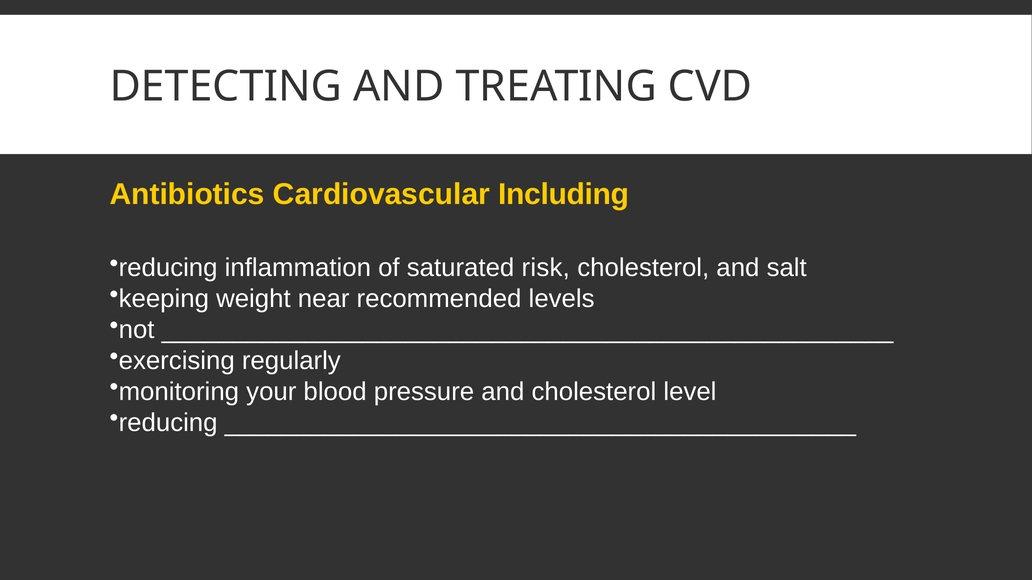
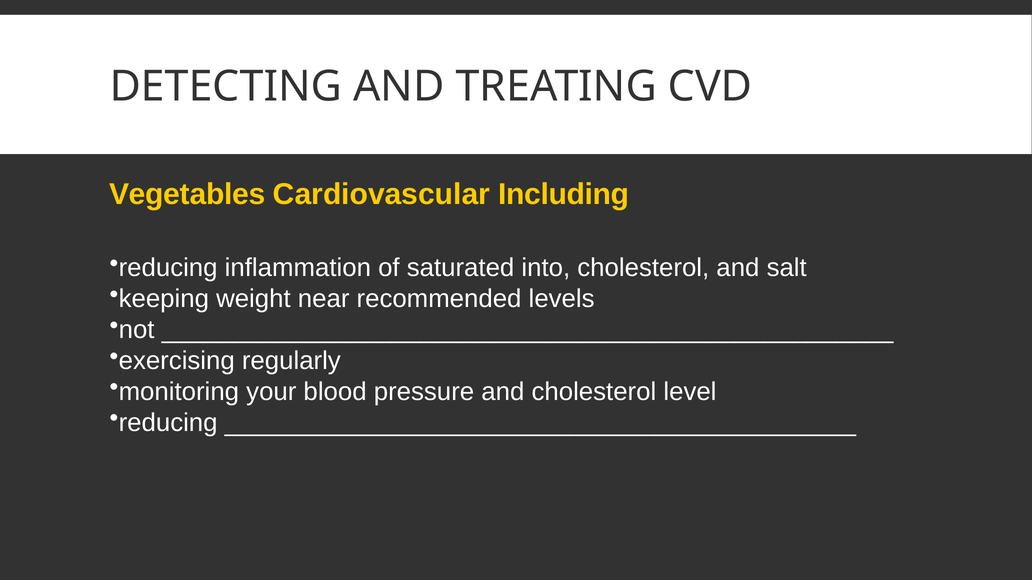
Antibiotics: Antibiotics -> Vegetables (187, 194)
risk: risk -> into (546, 268)
